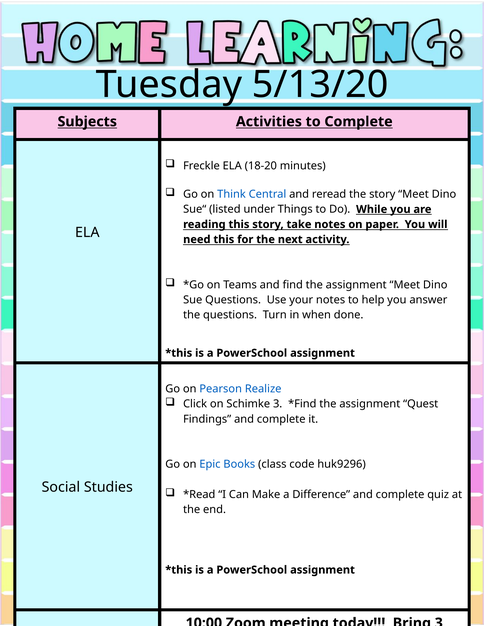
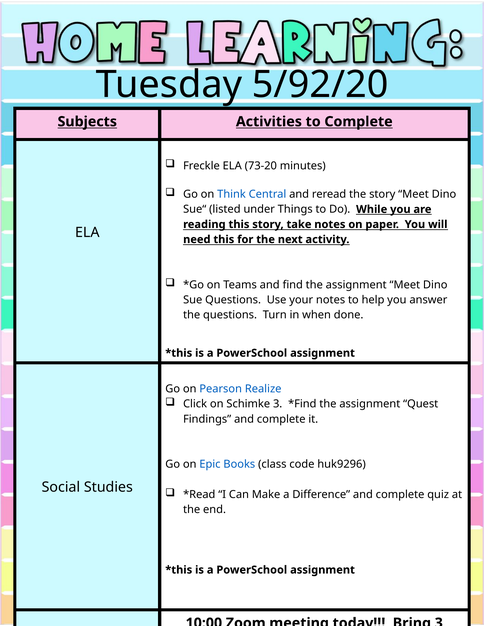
5/13/20: 5/13/20 -> 5/92/20 (320, 85)
18-20: 18-20 -> 73-20 (261, 166)
